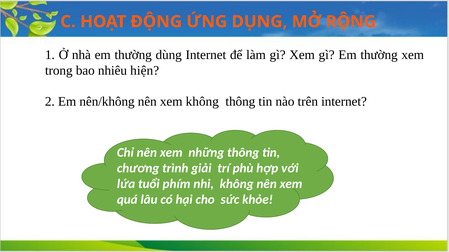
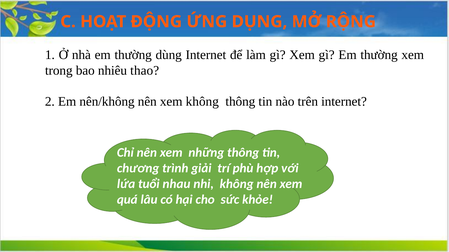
hiện: hiện -> thao (145, 71)
phím: phím -> nhau (177, 184)
